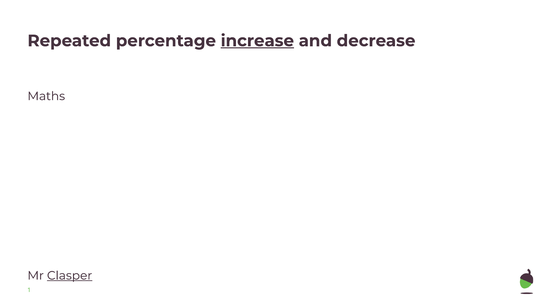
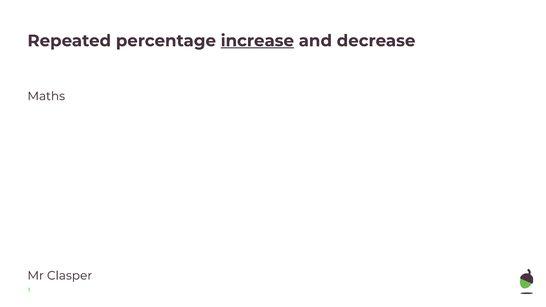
Clasper underline: present -> none (70, 276)
